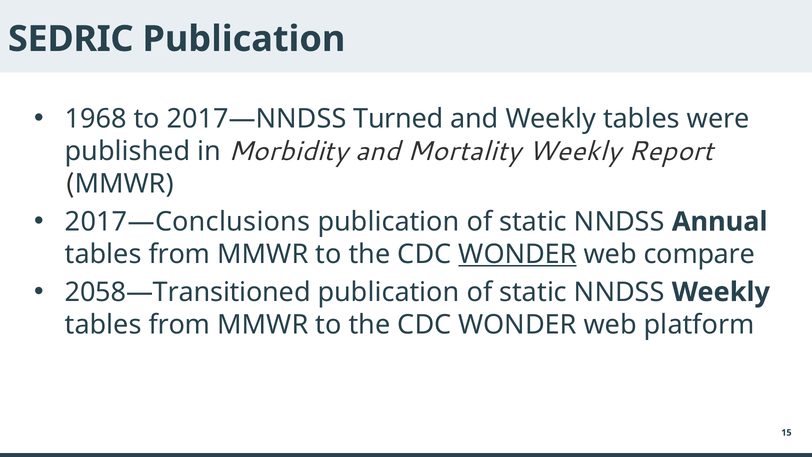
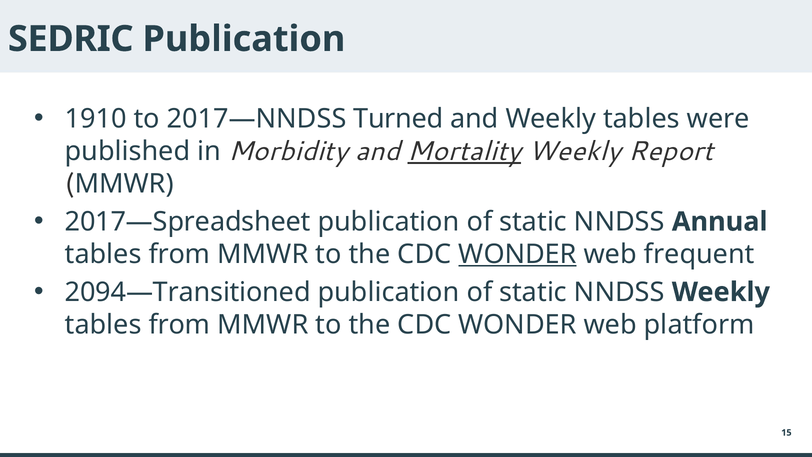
1968: 1968 -> 1910 (96, 119)
Mortality underline: none -> present (464, 151)
2017—Conclusions: 2017—Conclusions -> 2017—Spreadsheet (188, 222)
compare: compare -> frequent (699, 254)
2058—Transitioned: 2058—Transitioned -> 2094—Transitioned (188, 292)
